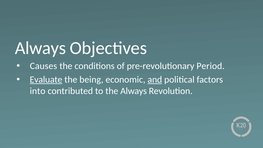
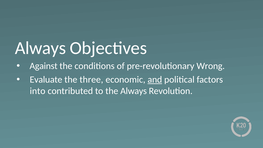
Causes: Causes -> Against (44, 66)
Period: Period -> Wrong (211, 66)
Evaluate underline: present -> none (46, 80)
being: being -> three (91, 80)
